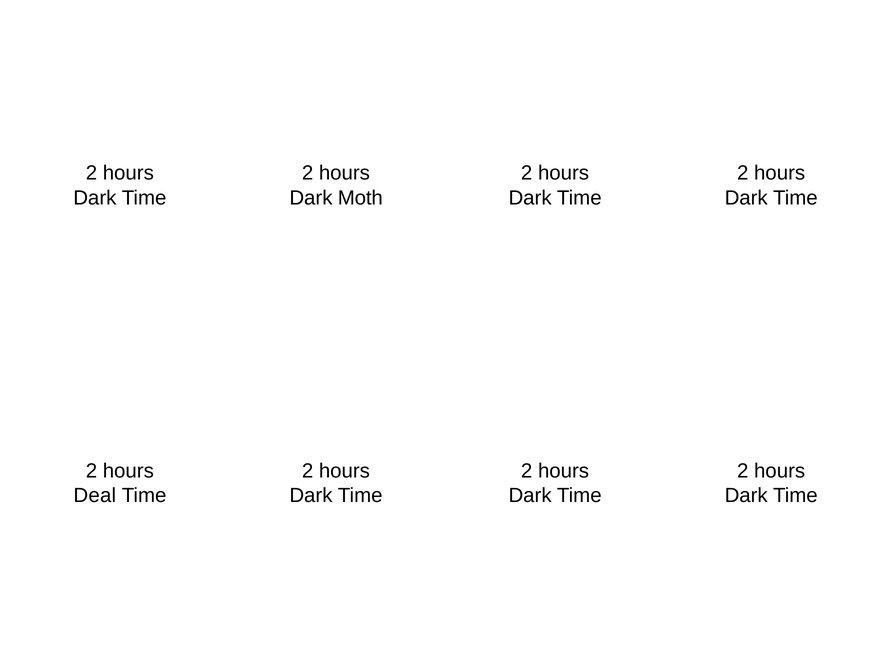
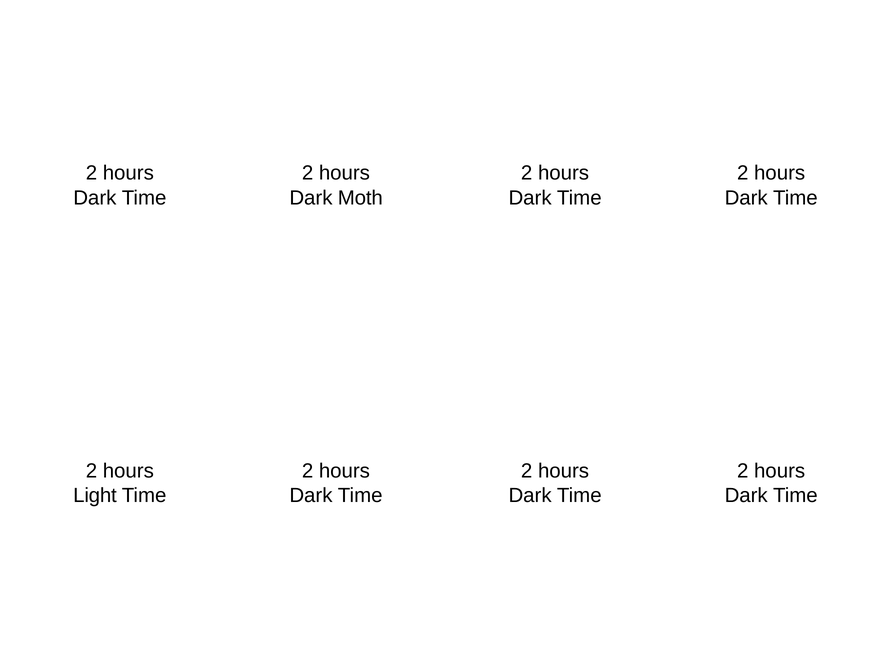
Deal: Deal -> Light (95, 496)
